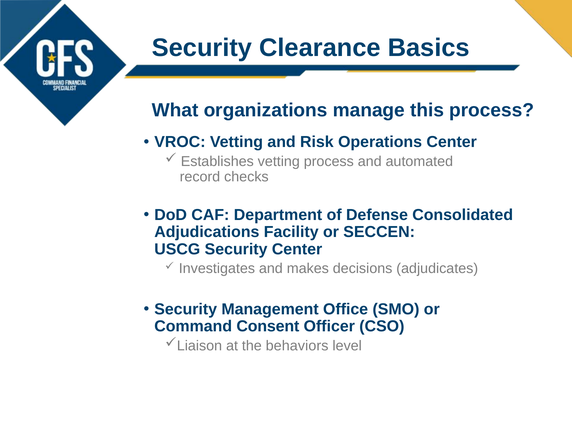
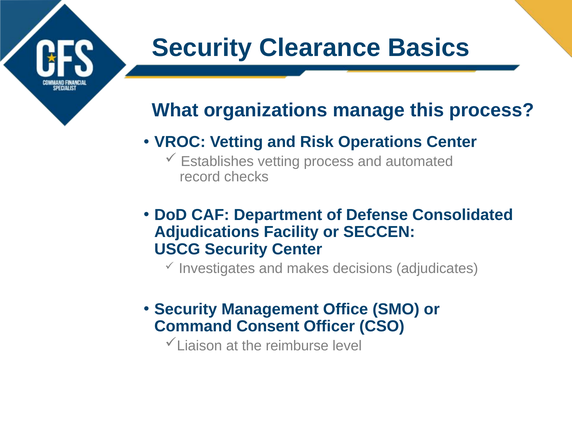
behaviors: behaviors -> reimburse (297, 346)
